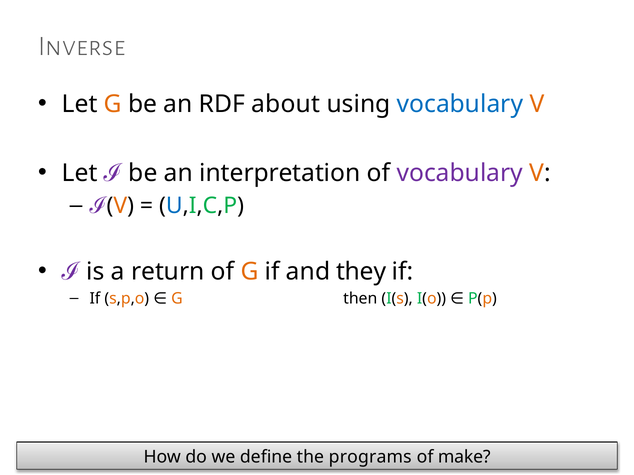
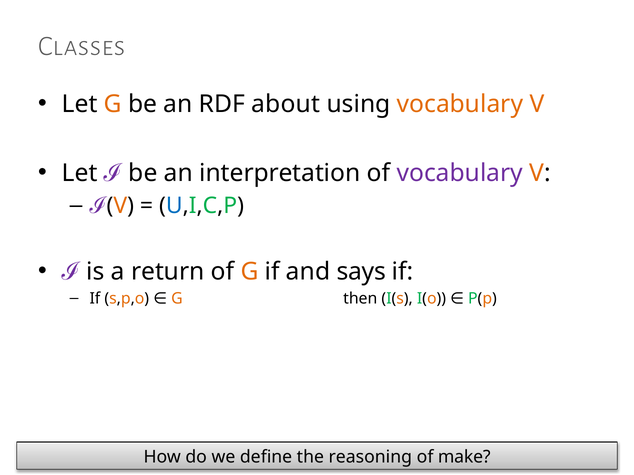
Inverse: Inverse -> Classes (82, 46)
vocabulary colour: blue -> orange (460, 104)
they: they -> says (361, 272)
programs: programs -> reasoning (370, 457)
